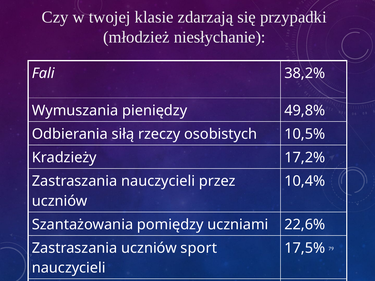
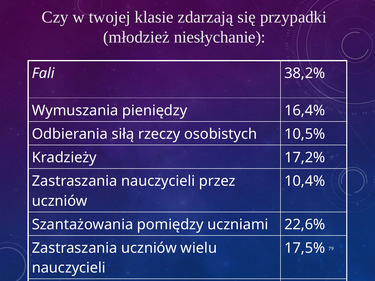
49,8%: 49,8% -> 16,4% (305, 111)
sport: sport -> wielu (199, 248)
